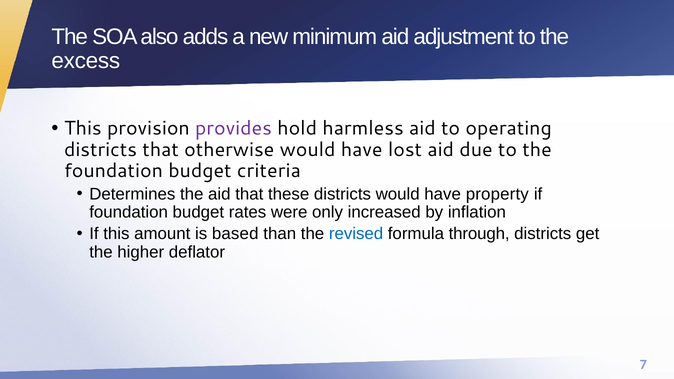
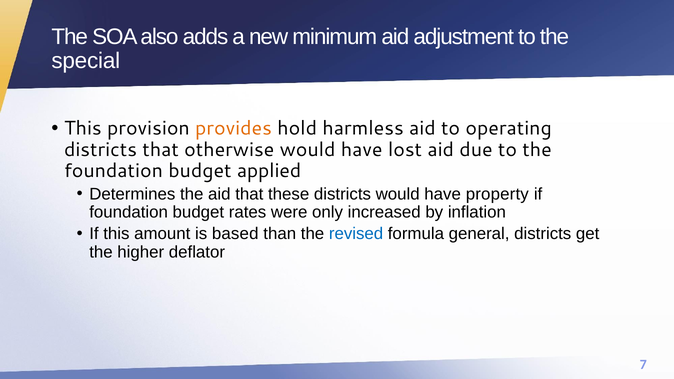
excess: excess -> special (86, 61)
provides colour: purple -> orange (233, 128)
criteria: criteria -> applied (269, 171)
through: through -> general (479, 234)
